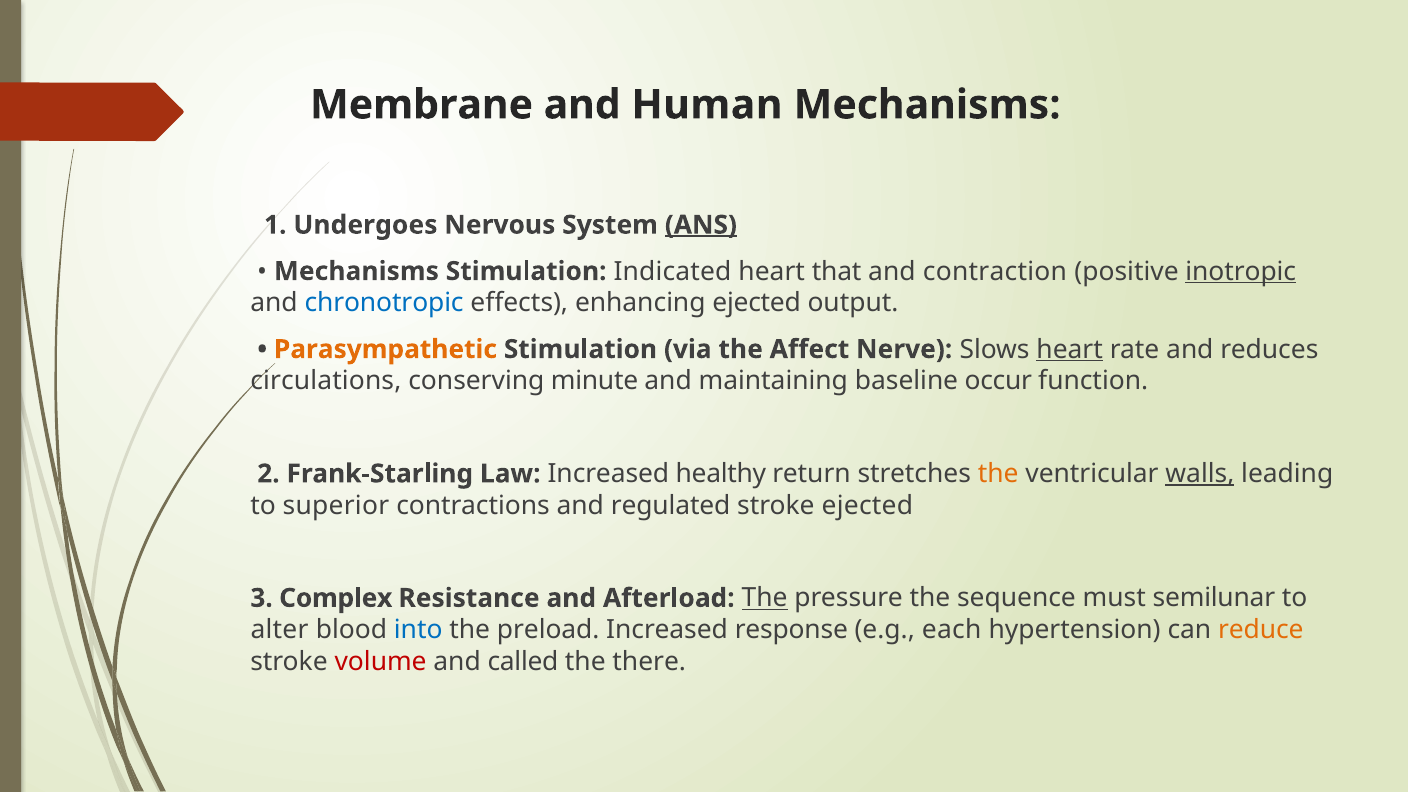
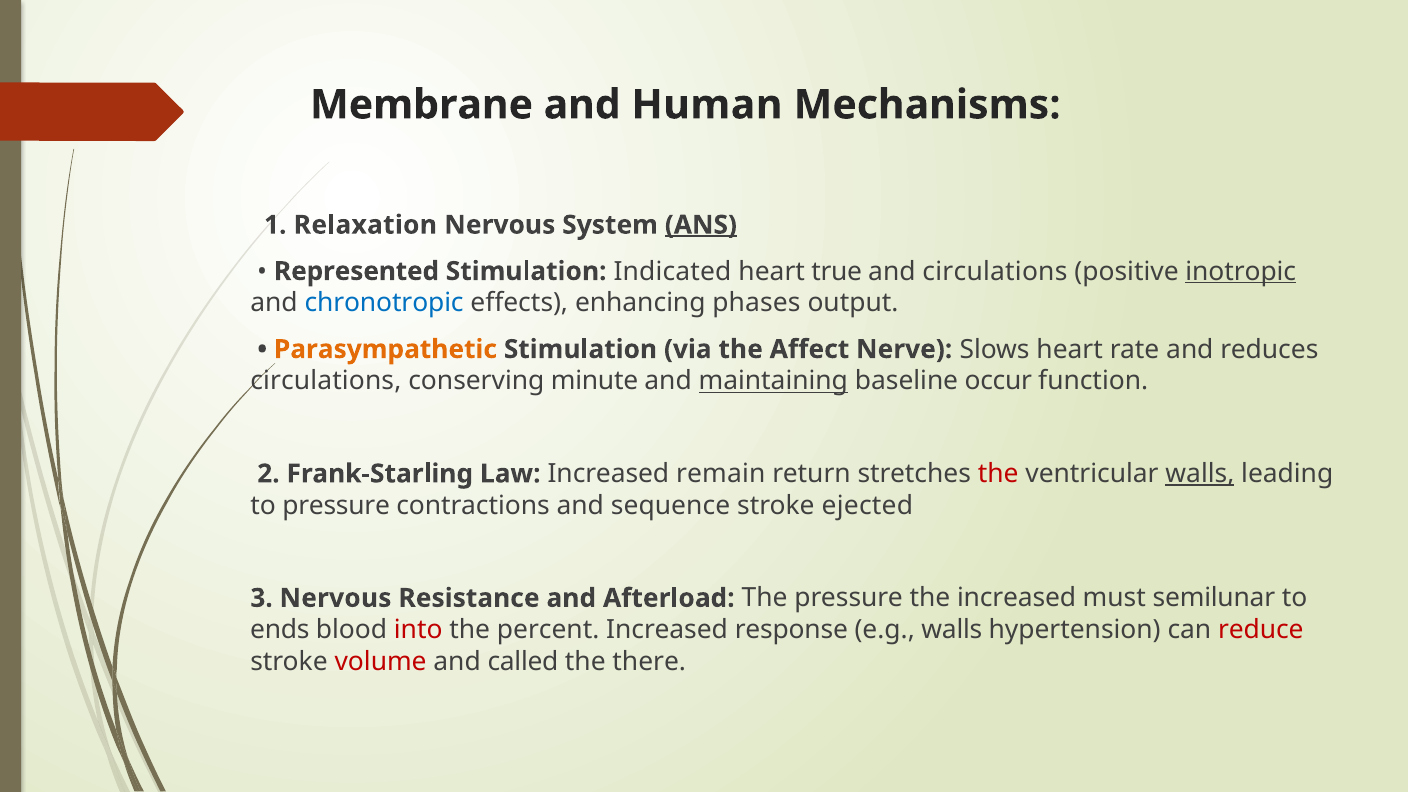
Undergoes: Undergoes -> Relaxation (365, 225)
Mechanisms: Mechanisms -> Represented (357, 271)
that: that -> true (837, 271)
and contraction: contraction -> circulations (995, 271)
enhancing ejected: ejected -> phases (756, 303)
heart underline: present -> none (1070, 349)
maintaining underline: none -> present (773, 381)
healthy: healthy -> remain (721, 474)
the colour: orange -> red (998, 474)
to superior: superior -> pressure (336, 505)
regulated: regulated -> sequence (671, 505)
3 Complex: Complex -> Nervous (336, 598)
The underline: present -> none (765, 598)
the sequence: sequence -> increased (1017, 598)
alter: alter -> ends (280, 630)
into colour: blue -> red (418, 630)
preload: preload -> percent (548, 630)
e.g each: each -> walls (952, 630)
reduce colour: orange -> red (1261, 630)
